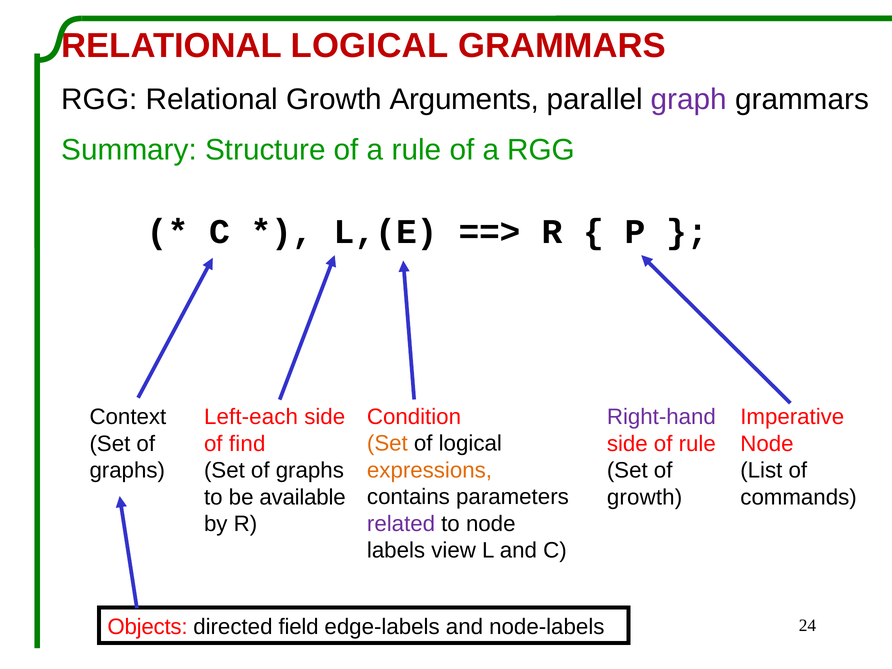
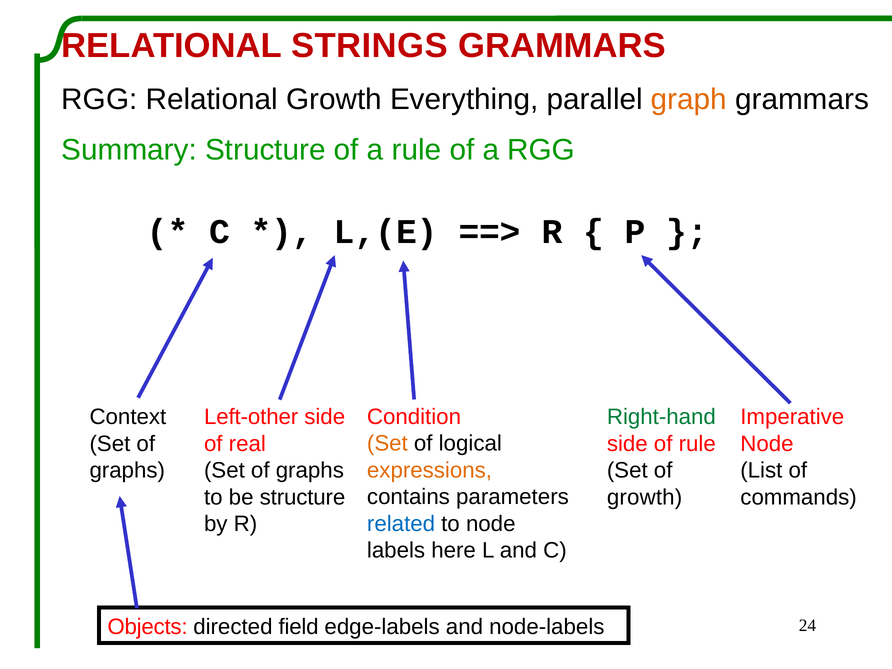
LOGICAL: LOGICAL -> STRINGS (370, 46)
Arguments: Arguments -> Everything (464, 99)
graph colour: purple -> orange (689, 99)
Left-each: Left-each -> Left-other (251, 417)
Right-hand colour: purple -> green (661, 417)
find: find -> real (247, 444)
be available: available -> structure (303, 497)
related colour: purple -> blue (401, 524)
view: view -> here (454, 551)
